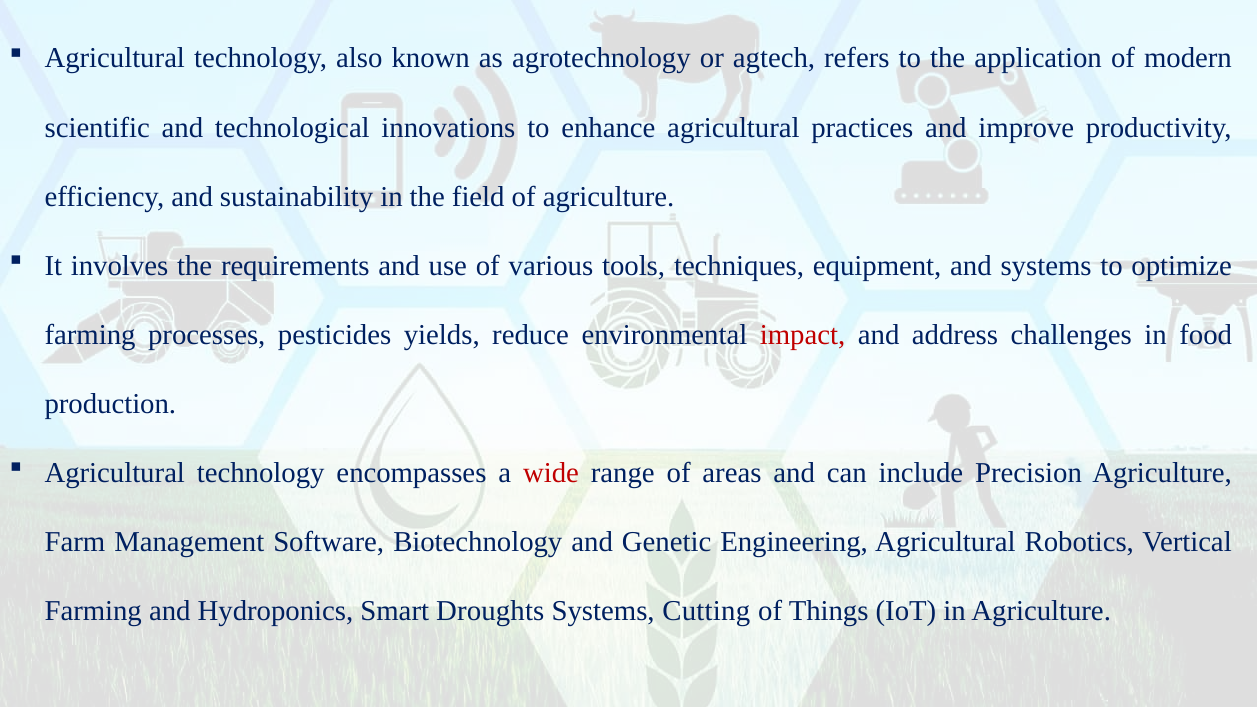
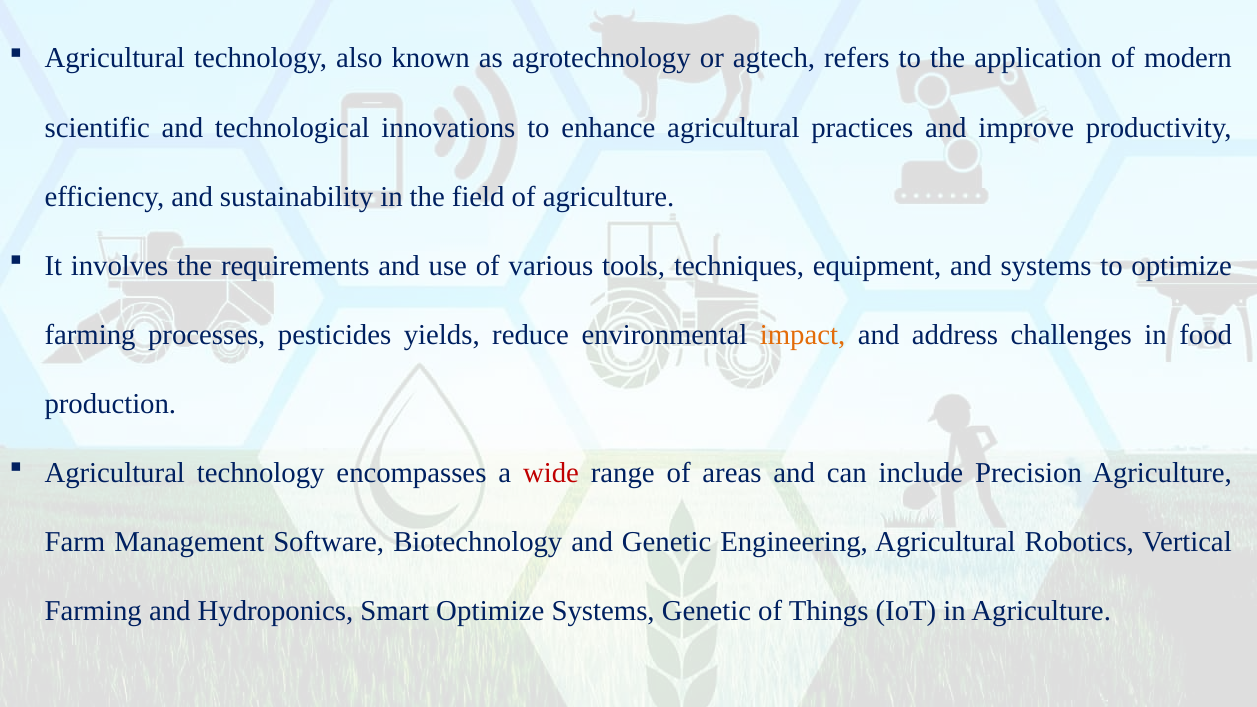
impact colour: red -> orange (803, 335)
Smart Droughts: Droughts -> Optimize (490, 611)
Systems Cutting: Cutting -> Genetic (706, 611)
